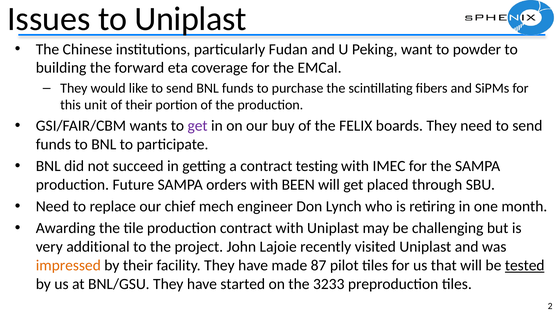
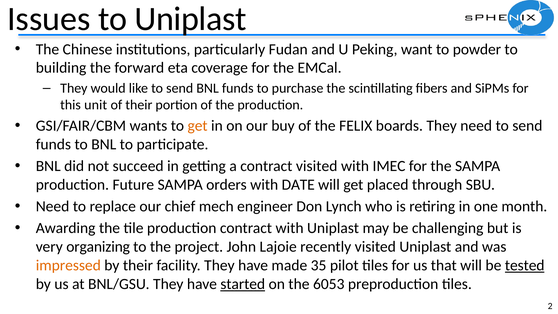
get colour: purple -> orange (198, 126)
contract testing: testing -> visited (317, 166)
BEEN: BEEN -> DATE (298, 185)
additional: additional -> organizing (98, 247)
87: 87 -> 35 (319, 265)
started underline: none -> present (243, 284)
3233: 3233 -> 6053 (329, 284)
